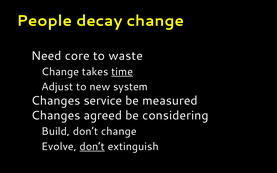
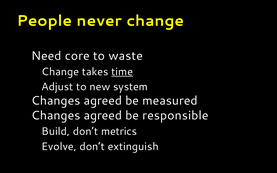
decay: decay -> never (99, 21)
service: service -> agreed (103, 101)
considering: considering -> responsible (175, 116)
don’t change: change -> metrics (119, 131)
don’t underline: present -> none (92, 147)
